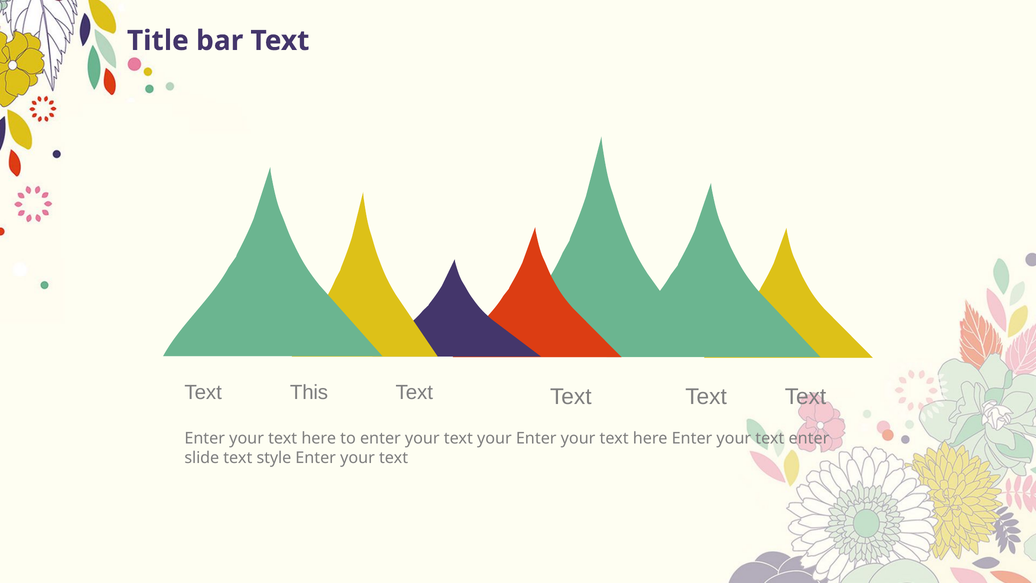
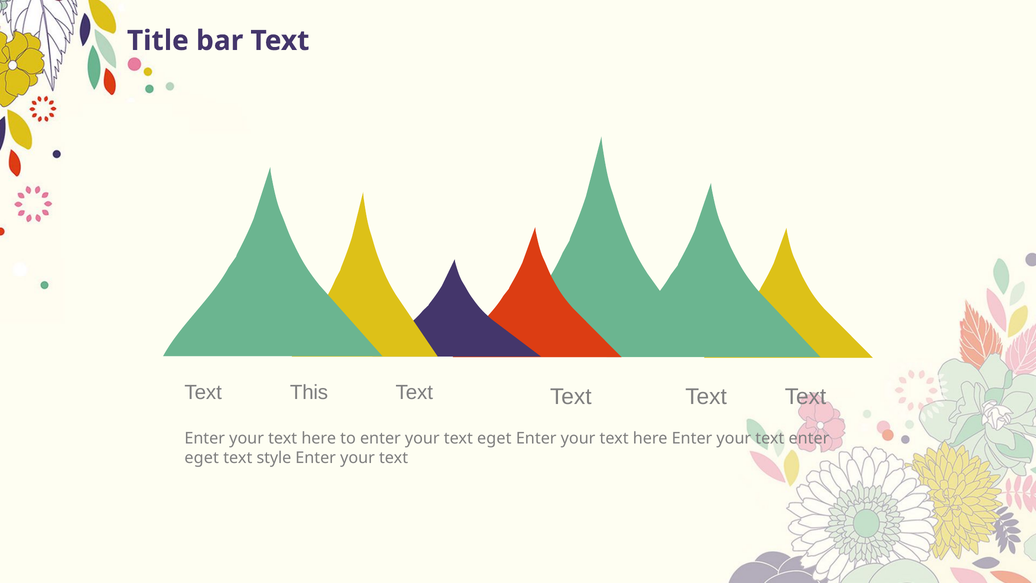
text your: your -> eget (494, 438)
slide: slide -> eget (202, 458)
